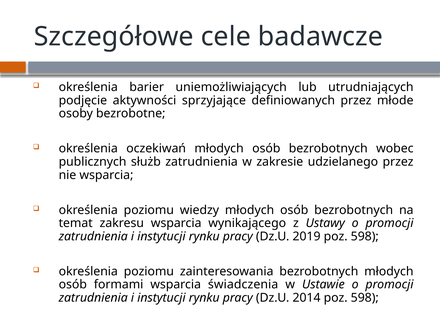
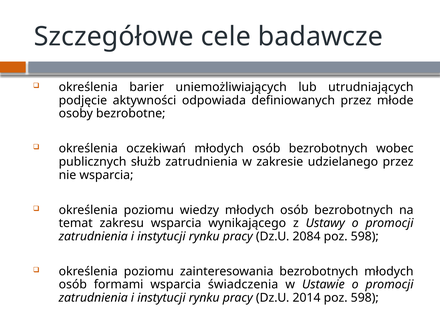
sprzyjające: sprzyjające -> odpowiada (214, 100)
2019: 2019 -> 2084 (307, 236)
